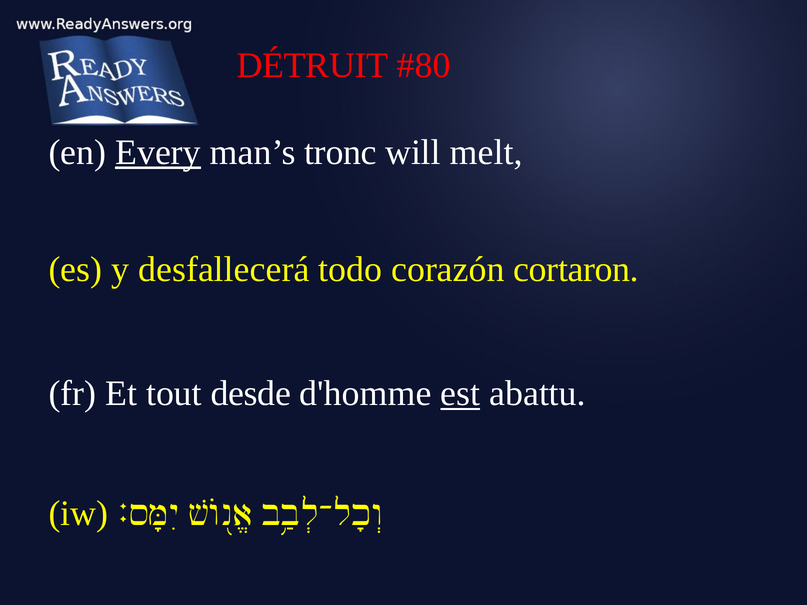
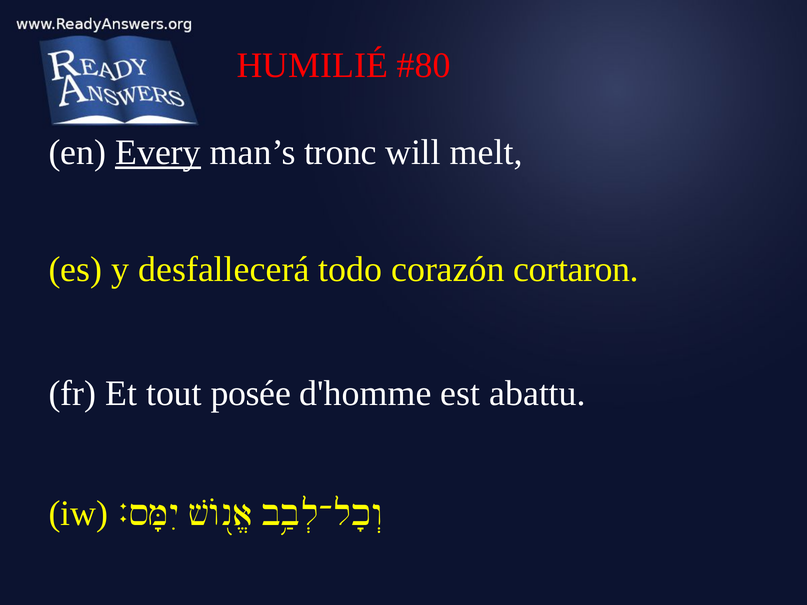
DÉTRUIT: DÉTRUIT -> HUMILIÉ (312, 66)
desde: desde -> posée (251, 394)
est underline: present -> none (460, 394)
